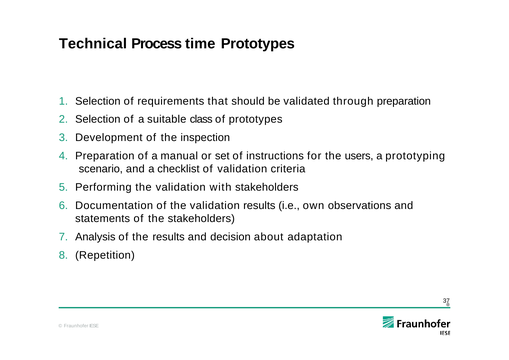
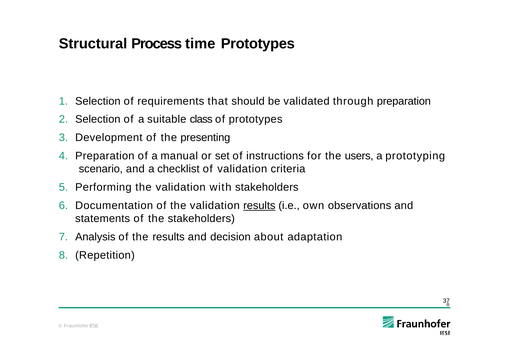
Technical: Technical -> Structural (93, 44)
inspection: inspection -> presenting (205, 138)
results underline: none -> present (259, 206)
